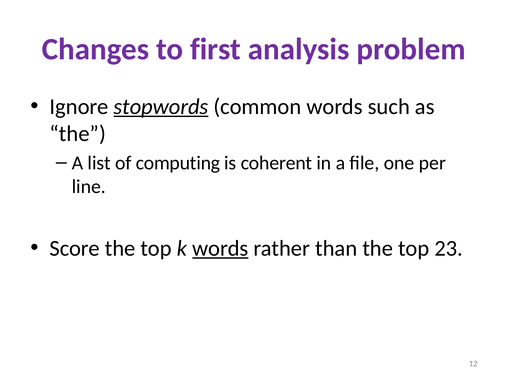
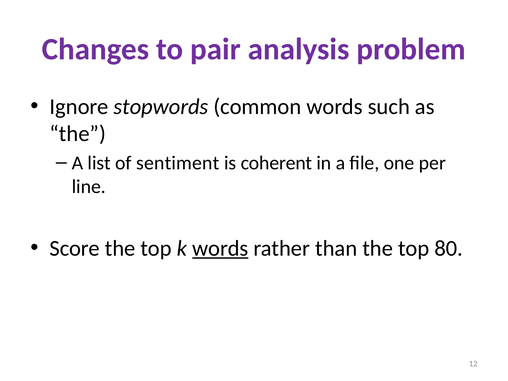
first: first -> pair (216, 49)
stopwords underline: present -> none (161, 107)
computing: computing -> sentiment (178, 163)
23: 23 -> 80 (449, 248)
